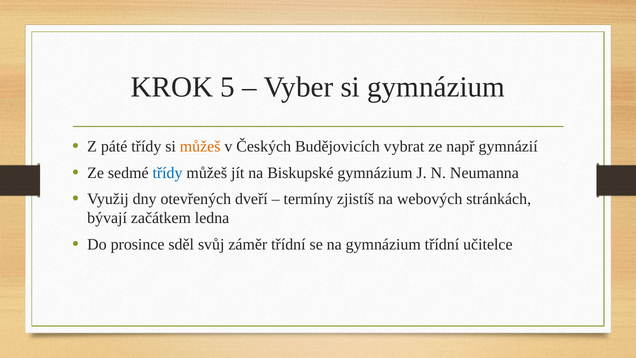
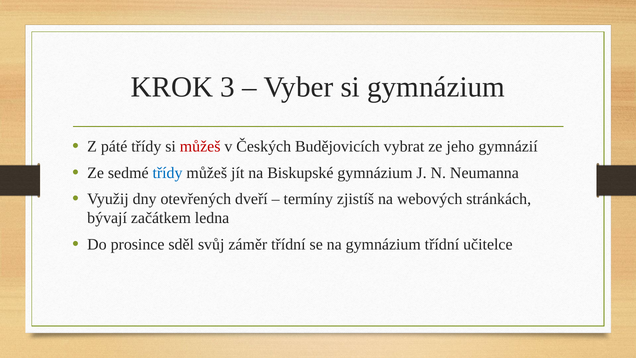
5: 5 -> 3 (228, 87)
můžeš colour: orange -> red (200, 146)
např: např -> jeho (460, 146)
